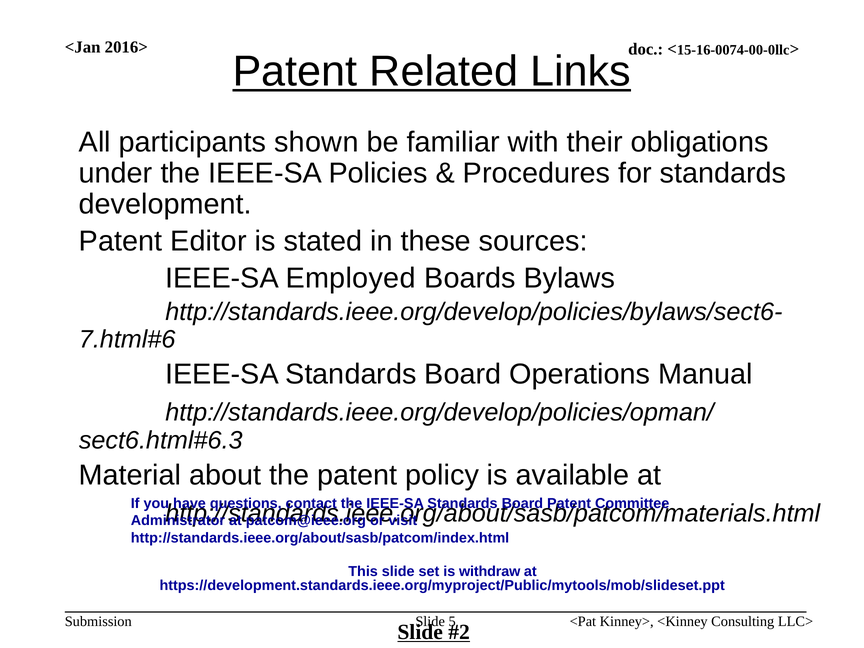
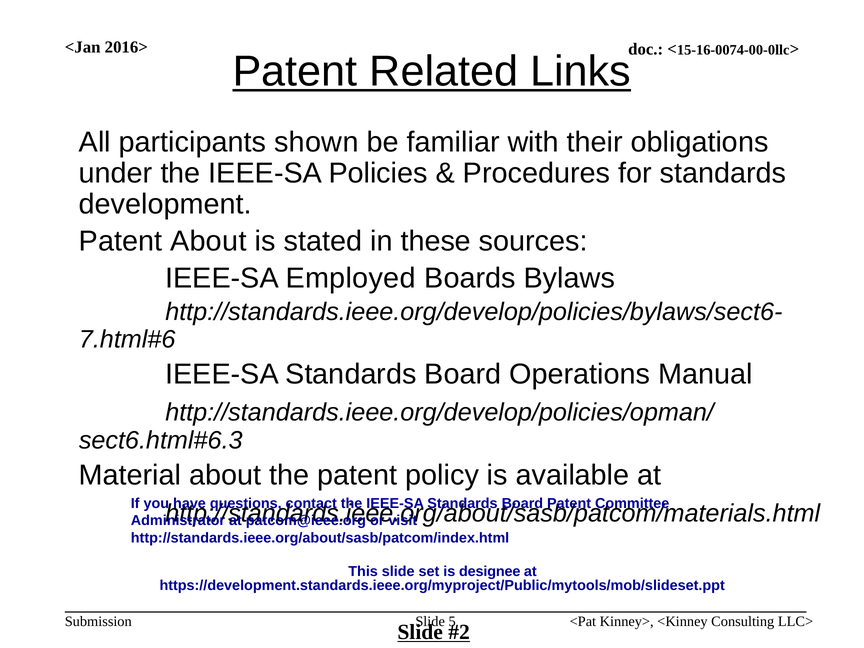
Patent Editor: Editor -> About (208, 241)
withdraw: withdraw -> designee (490, 572)
